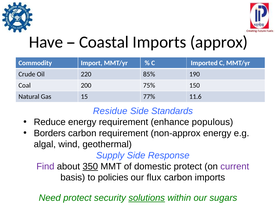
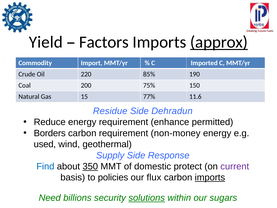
Have: Have -> Yield (46, 42)
Coastal: Coastal -> Factors (104, 42)
approx underline: none -> present (219, 42)
Standards: Standards -> Dehradun (172, 111)
populous: populous -> permitted (213, 122)
non-approx: non-approx -> non-money (176, 133)
algal: algal -> used (45, 144)
Find colour: purple -> blue (45, 166)
imports underline: none -> present (210, 177)
Need protect: protect -> billions (77, 198)
